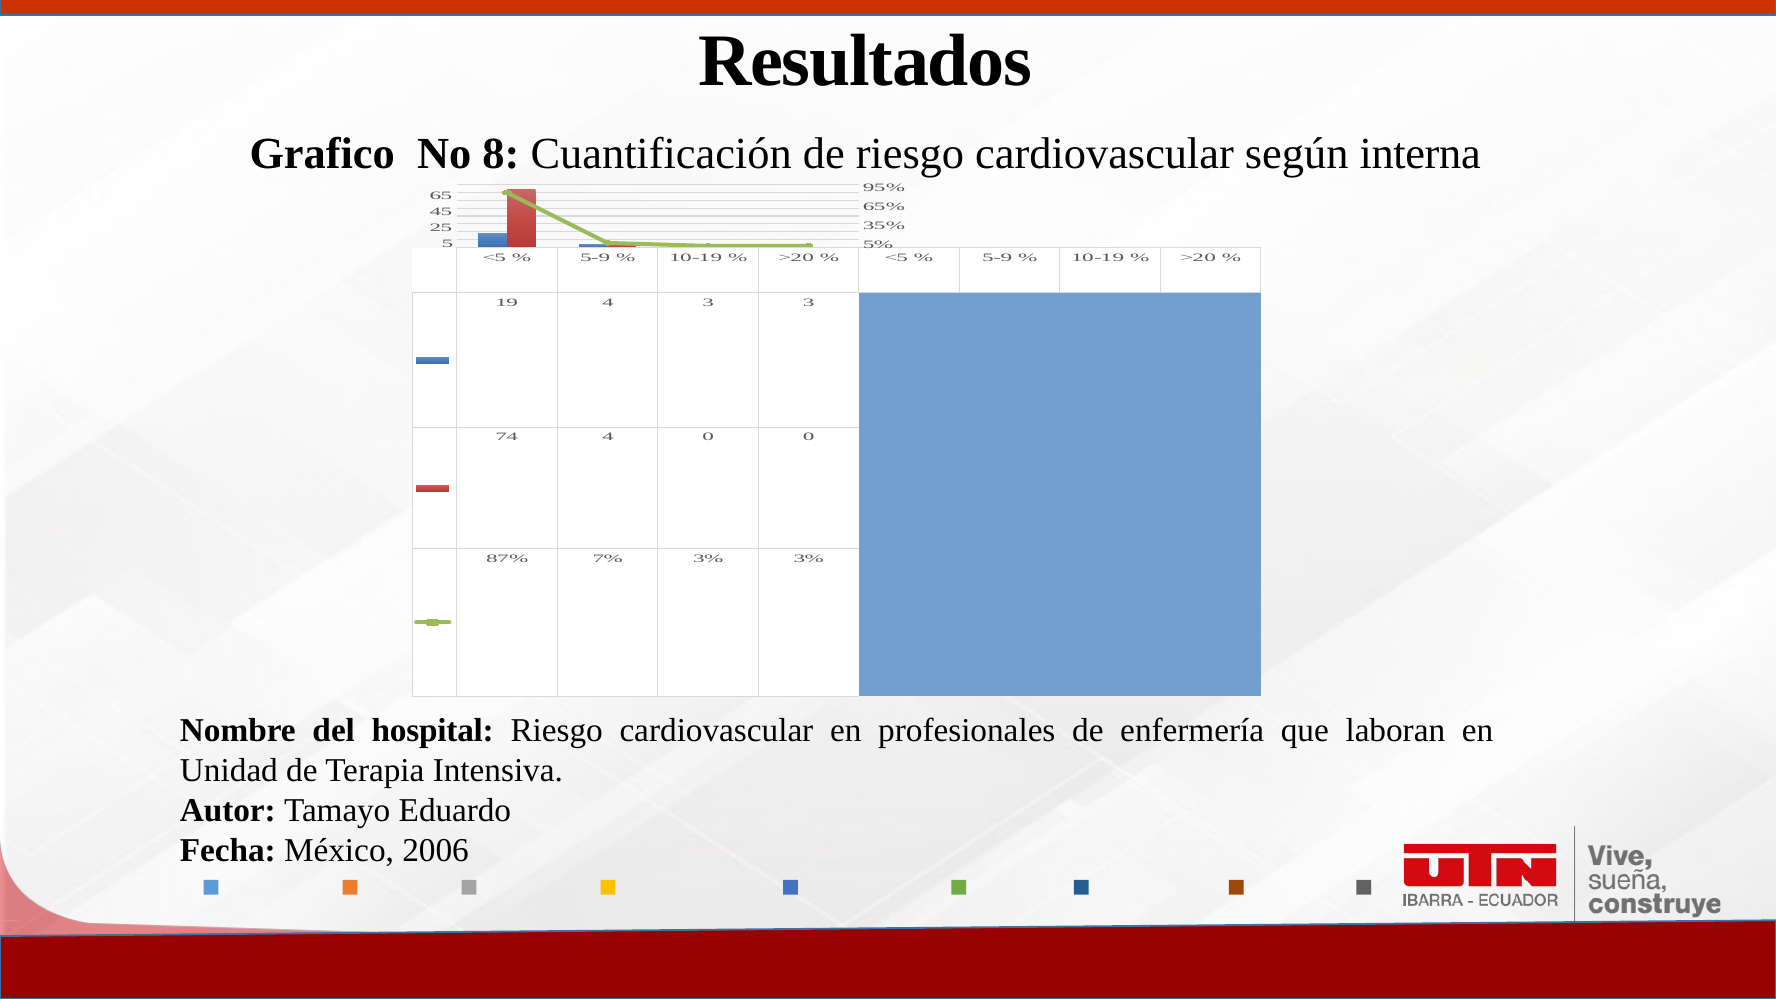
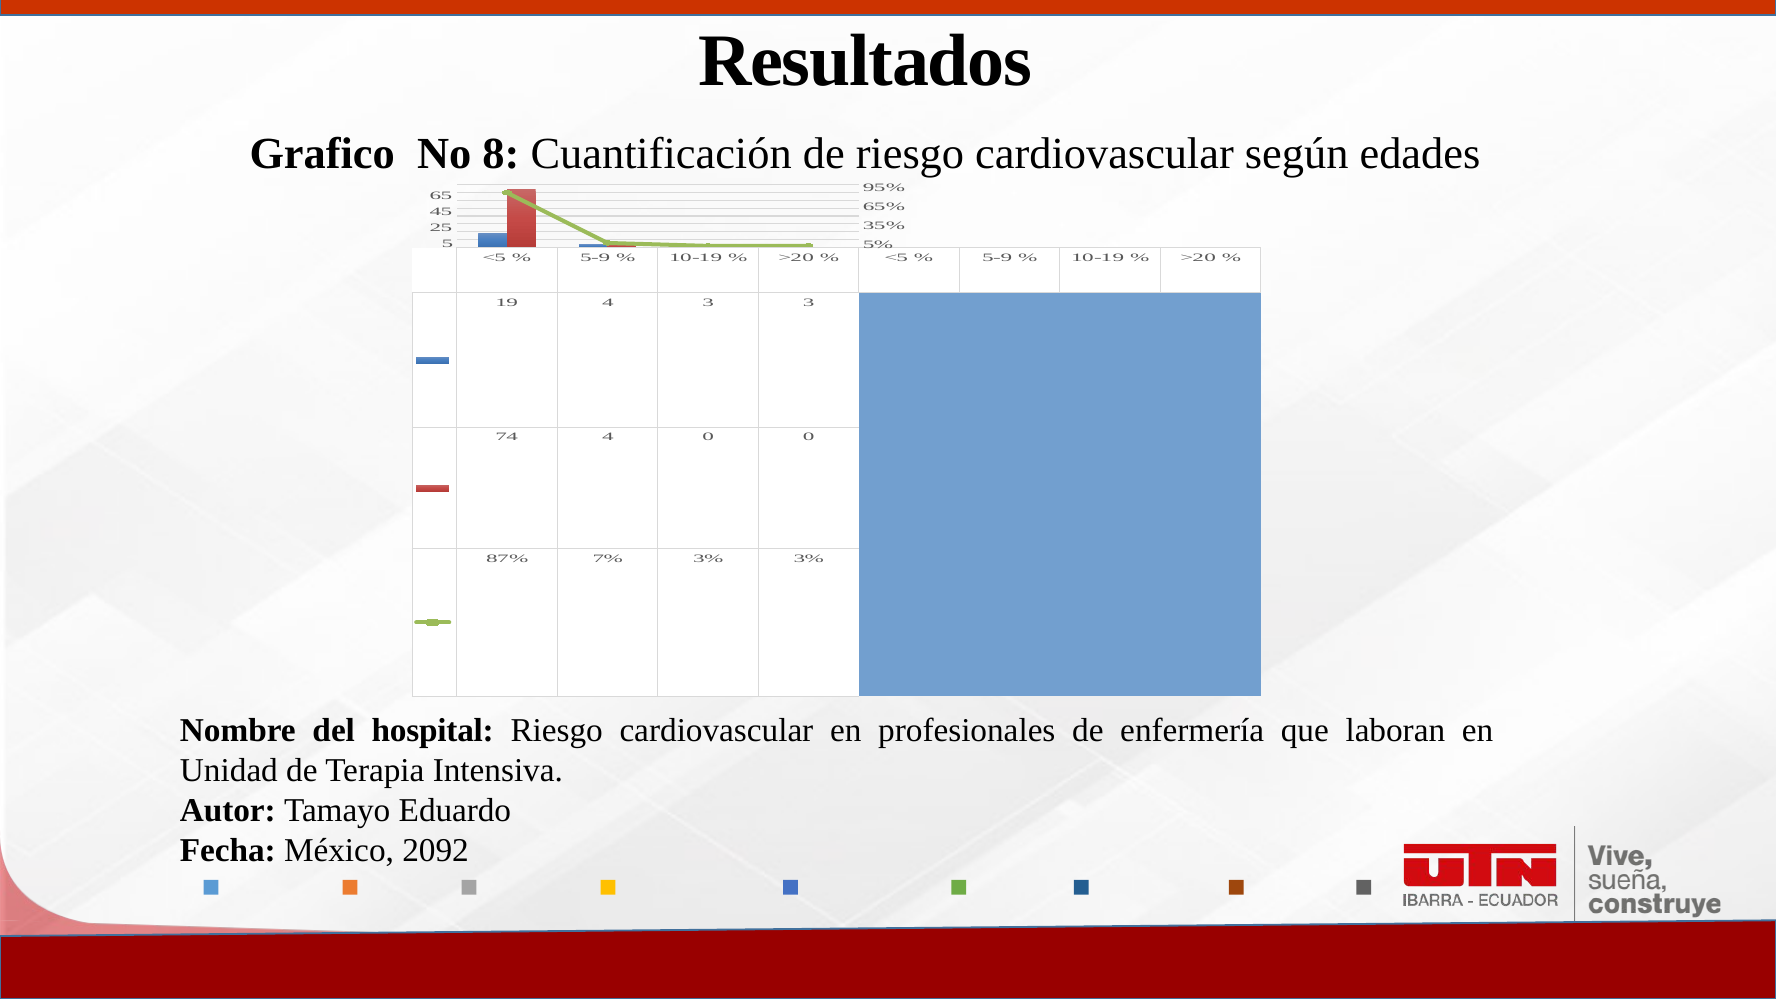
interna: interna -> edades (1420, 154)
2006: 2006 -> 2092 (436, 851)
